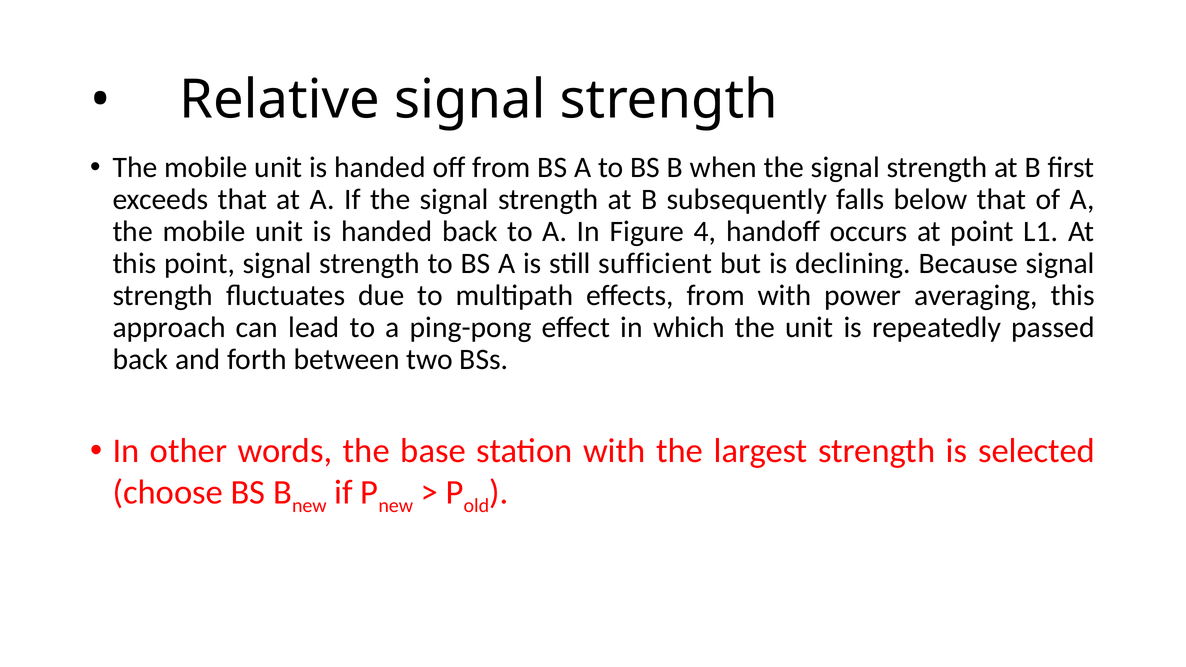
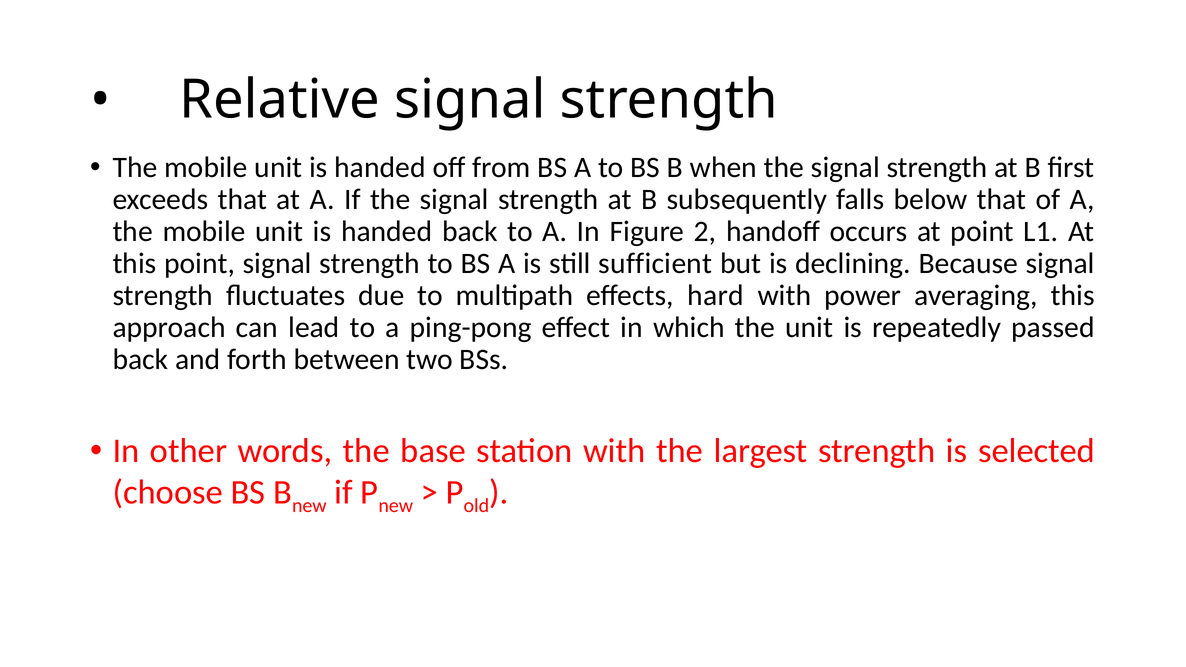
4: 4 -> 2 (705, 232)
effects from: from -> hard (715, 296)
